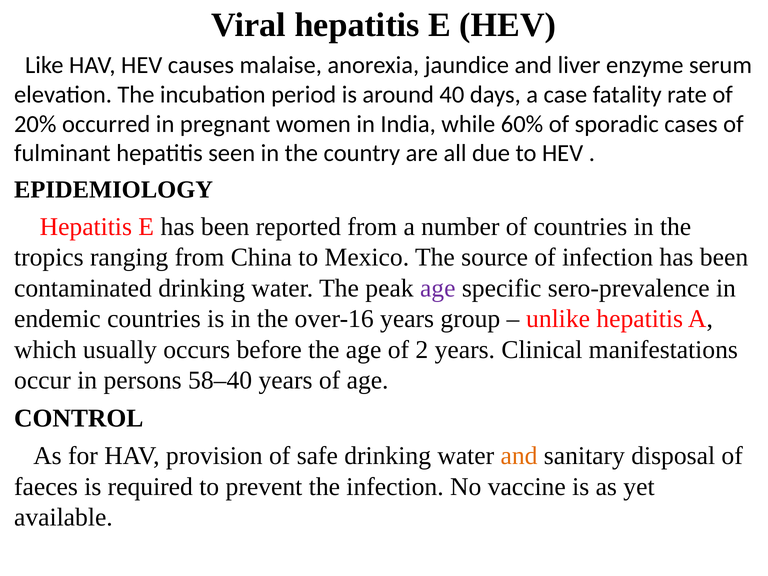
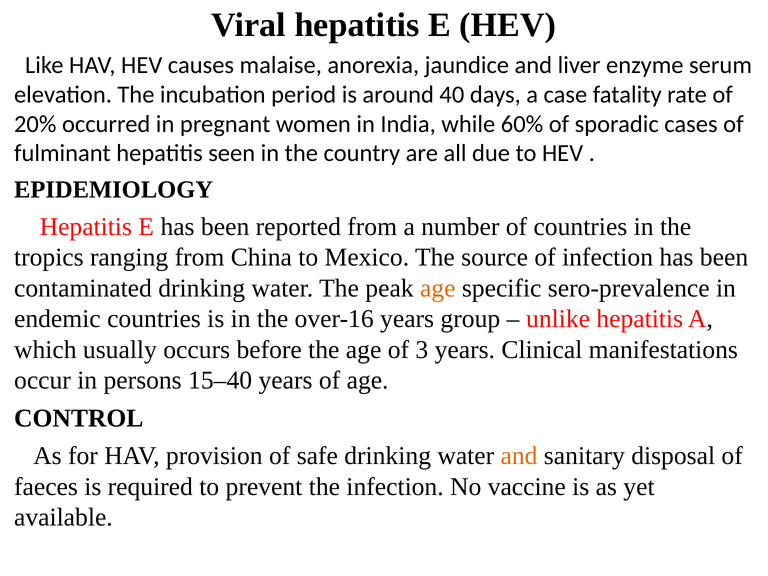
age colour: purple -> orange (438, 288)
2: 2 -> 3 (422, 350)
58–40: 58–40 -> 15–40 (220, 380)
